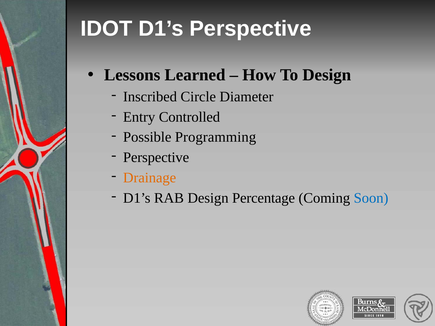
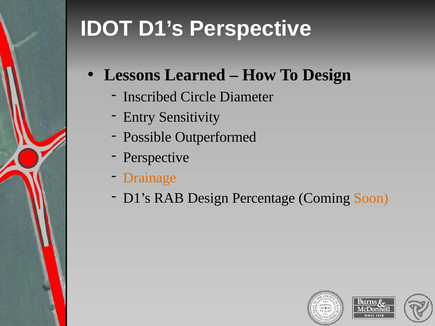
Controlled: Controlled -> Sensitivity (189, 117)
Programming: Programming -> Outperformed (216, 137)
Soon colour: blue -> orange (371, 198)
